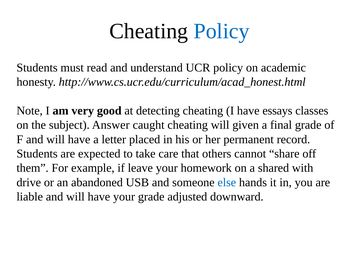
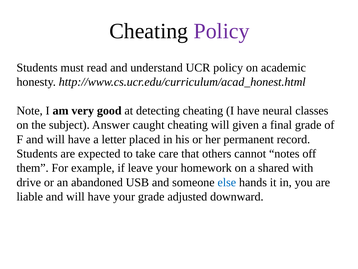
Policy colour: blue -> purple (222, 31)
essays: essays -> neural (277, 110)
share: share -> notes (284, 153)
